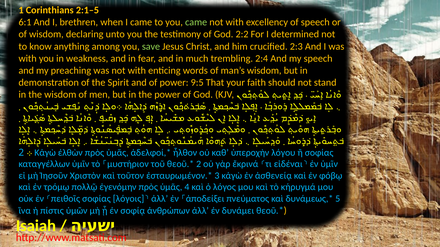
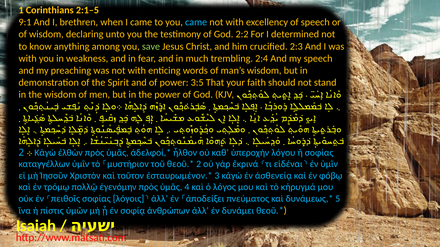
6:1: 6:1 -> 9:1 (25, 22)
came colour: light green -> light blue (196, 22)
9:5: 9:5 -> 3:5 (197, 83)
